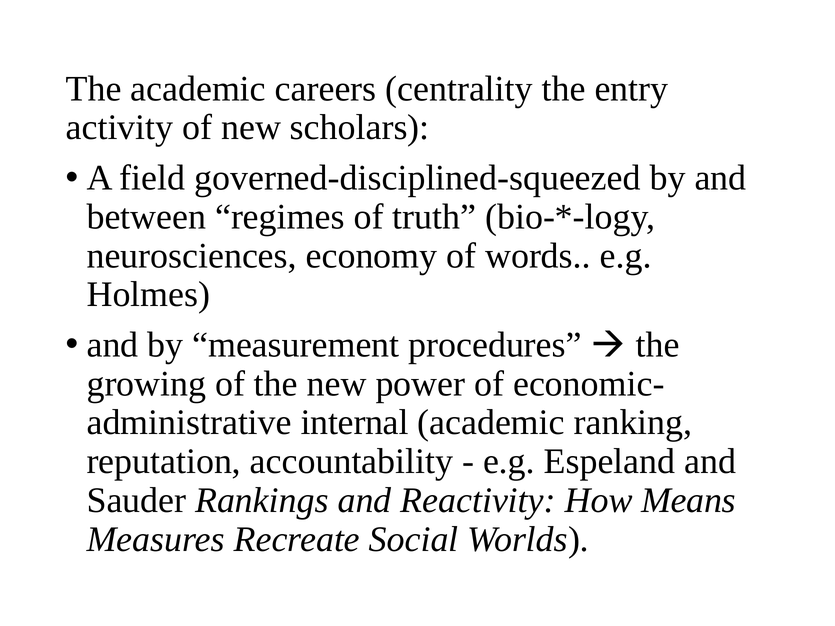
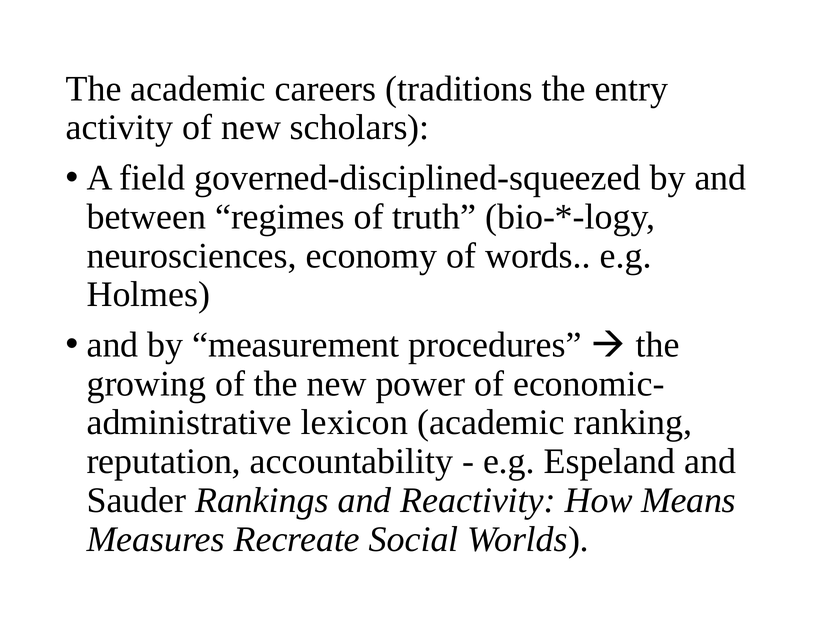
centrality: centrality -> traditions (459, 89)
internal: internal -> lexicon (354, 423)
